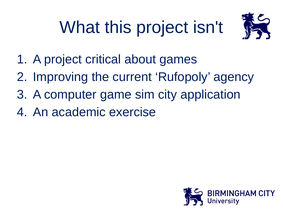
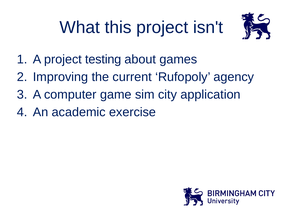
critical: critical -> testing (103, 59)
